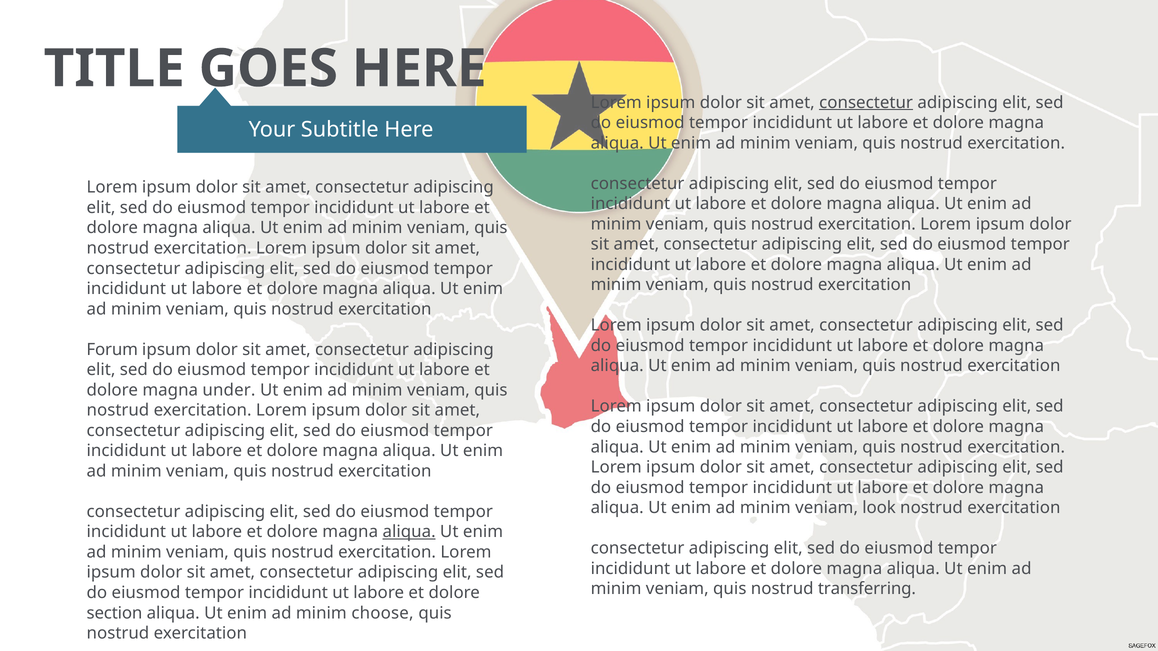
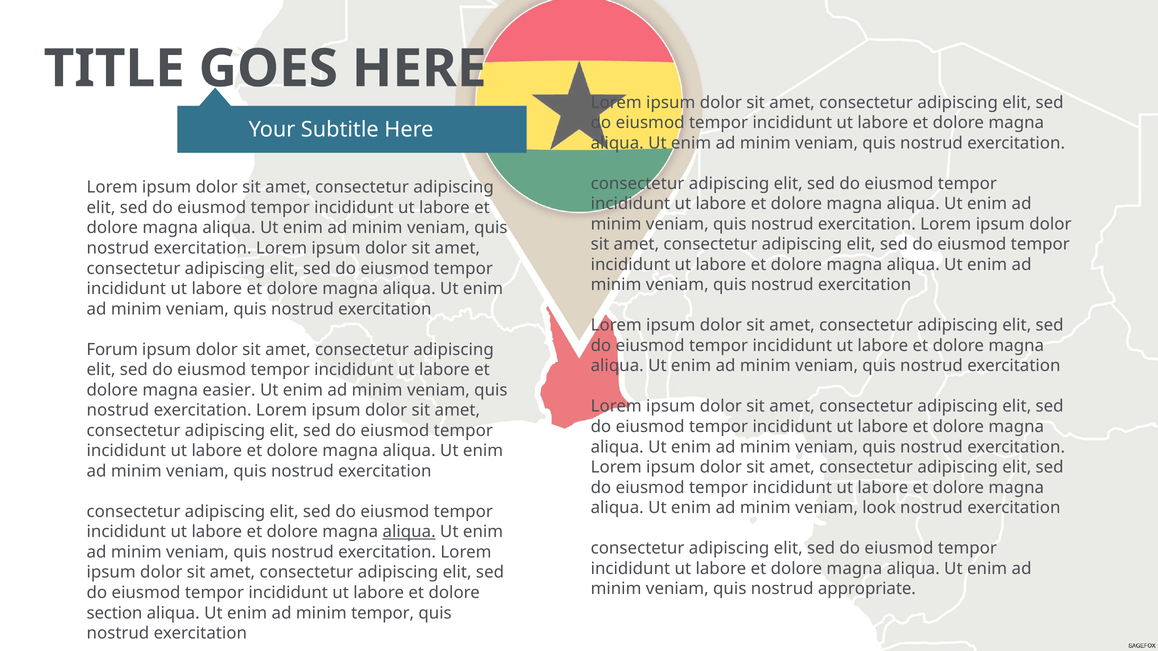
consectetur underline: present -> none (866, 103)
under: under -> easier (229, 390)
transferring: transferring -> appropriate (867, 589)
minim choose: choose -> tempor (383, 613)
